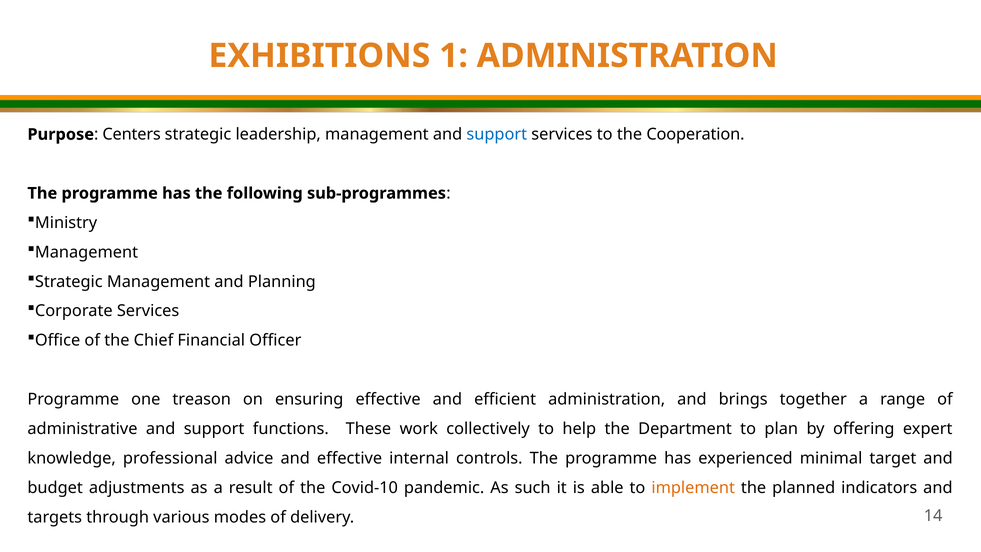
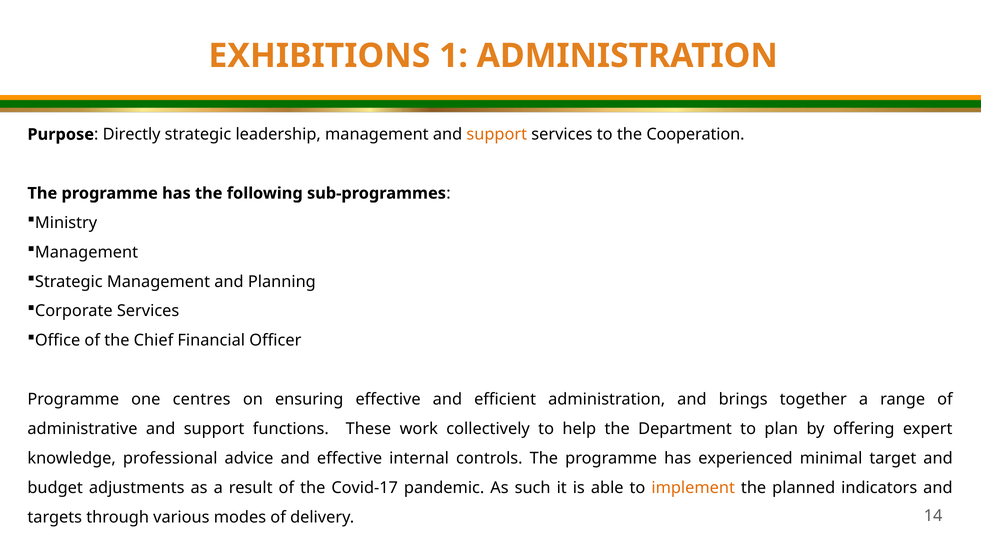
Centers: Centers -> Directly (132, 134)
support colour: blue -> orange (497, 134)
treason: treason -> centres (202, 399)
Covid-10: Covid-10 -> Covid-17 (365, 488)
